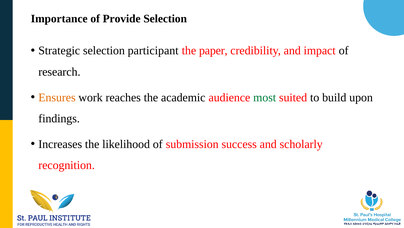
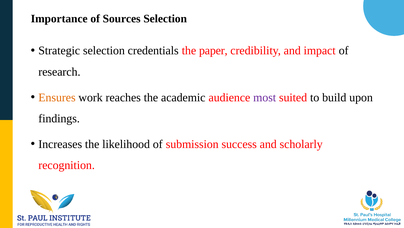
Provide: Provide -> Sources (122, 19)
participant: participant -> credentials (153, 51)
most colour: green -> purple (265, 97)
